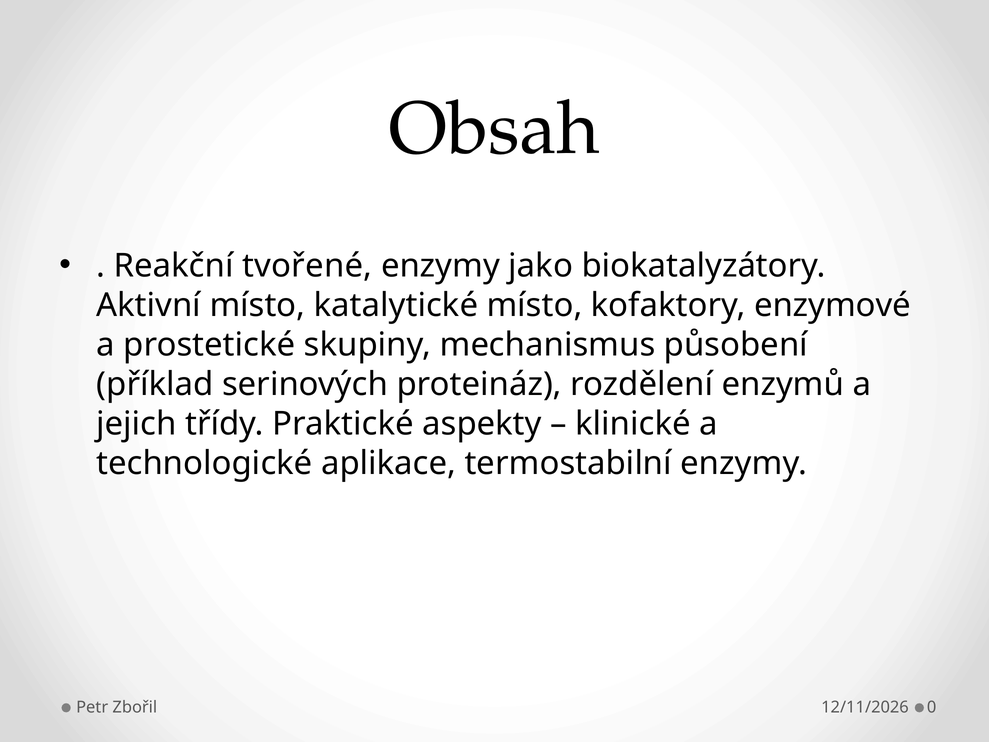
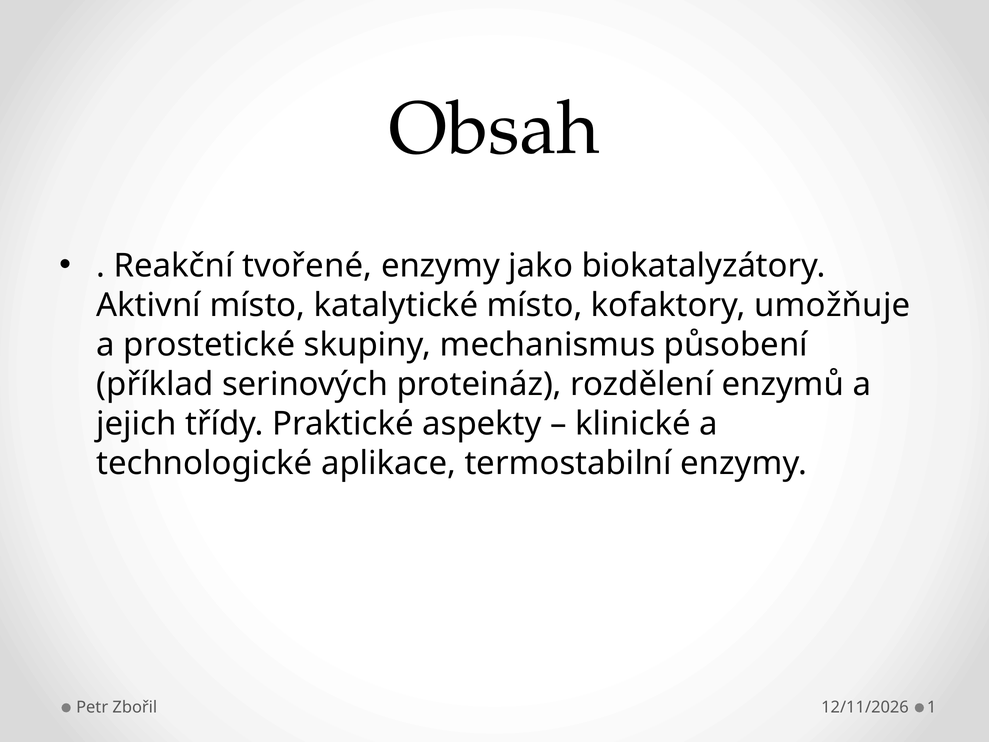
enzymové: enzymové -> umožňuje (832, 305)
0: 0 -> 1 (932, 707)
